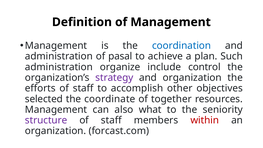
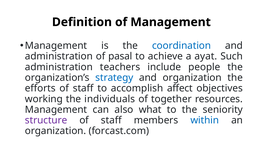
plan: plan -> ayat (206, 56)
organize: organize -> teachers (120, 67)
control: control -> people (204, 67)
strategy colour: purple -> blue (114, 78)
other: other -> affect (180, 88)
selected: selected -> working (44, 99)
coordinate: coordinate -> individuals (110, 99)
within colour: red -> blue (205, 120)
